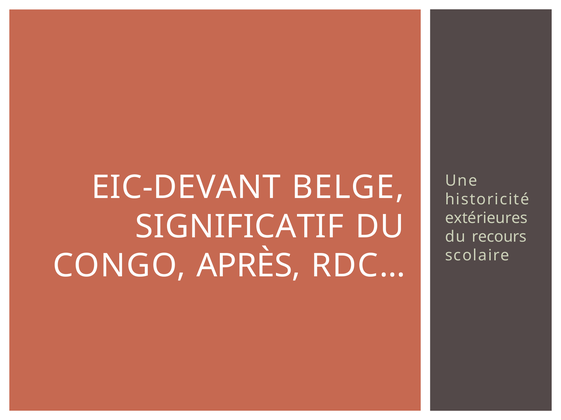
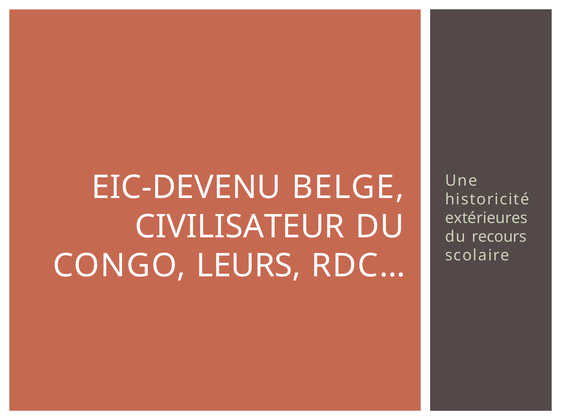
EIC-DEVANT: EIC-DEVANT -> EIC-DEVENU (186, 188)
SIGNIFICATIF: SIGNIFICATIF -> CIVILISATEUR (240, 227)
APRÈS: APRÈS -> LEURS (249, 266)
